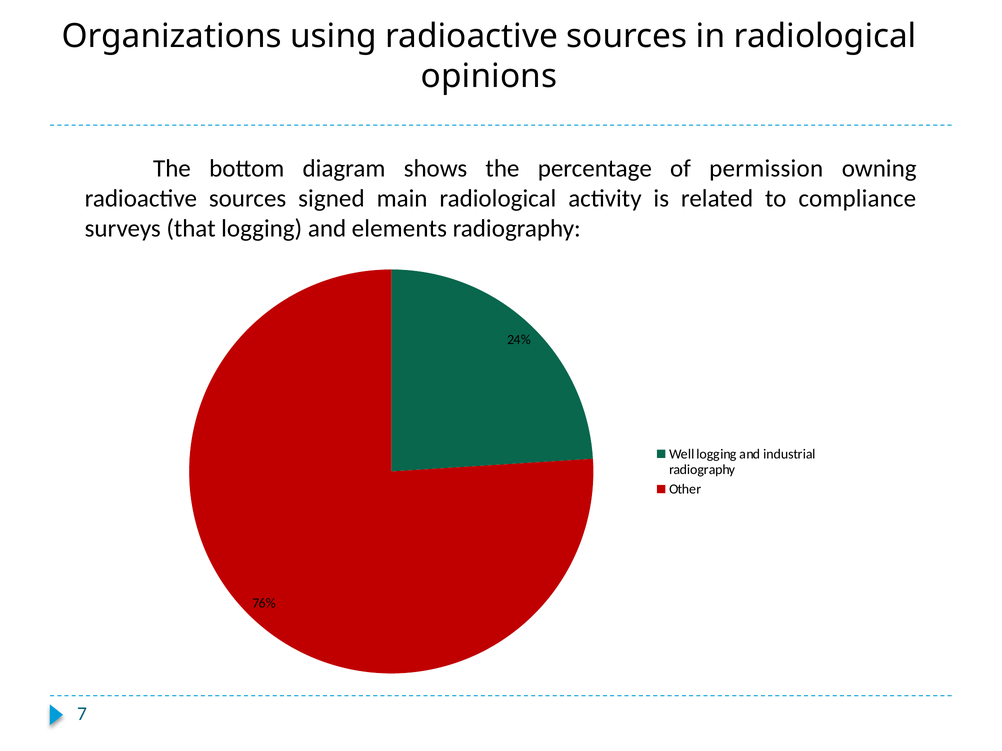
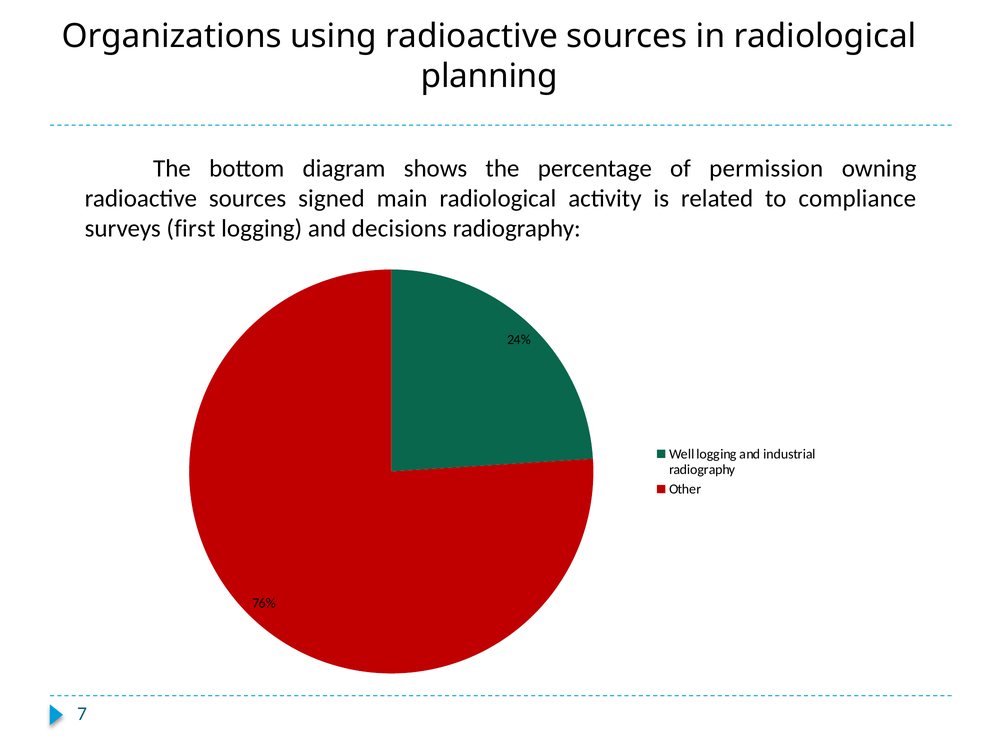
opinions: opinions -> planning (489, 76)
that: that -> first (191, 229)
elements: elements -> decisions (399, 229)
